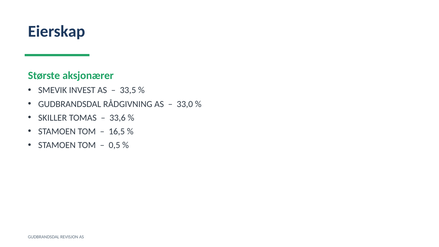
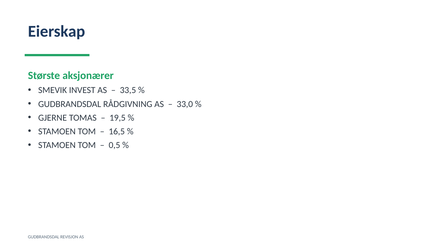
SKILLER: SKILLER -> GJERNE (53, 118)
33,6: 33,6 -> 19,5 (118, 118)
